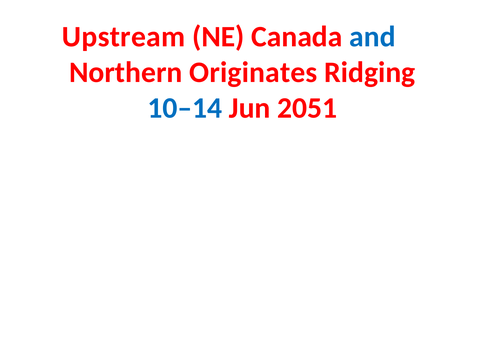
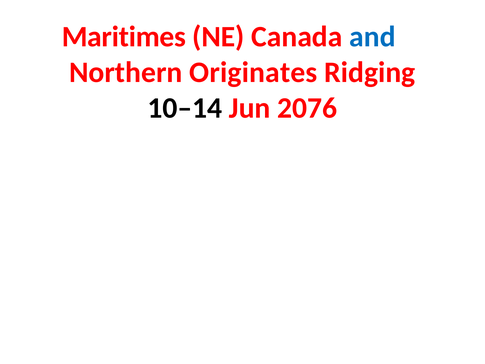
Upstream: Upstream -> Maritimes (124, 37)
10–14 colour: blue -> black (185, 108)
2051: 2051 -> 2076 (307, 108)
